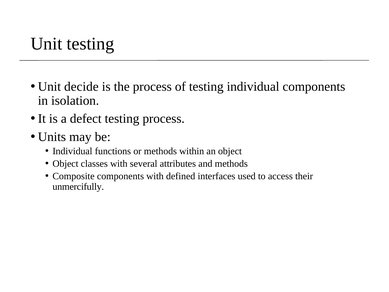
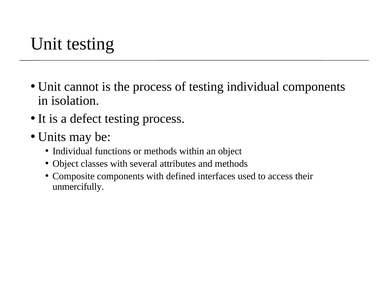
decide: decide -> cannot (81, 87)
